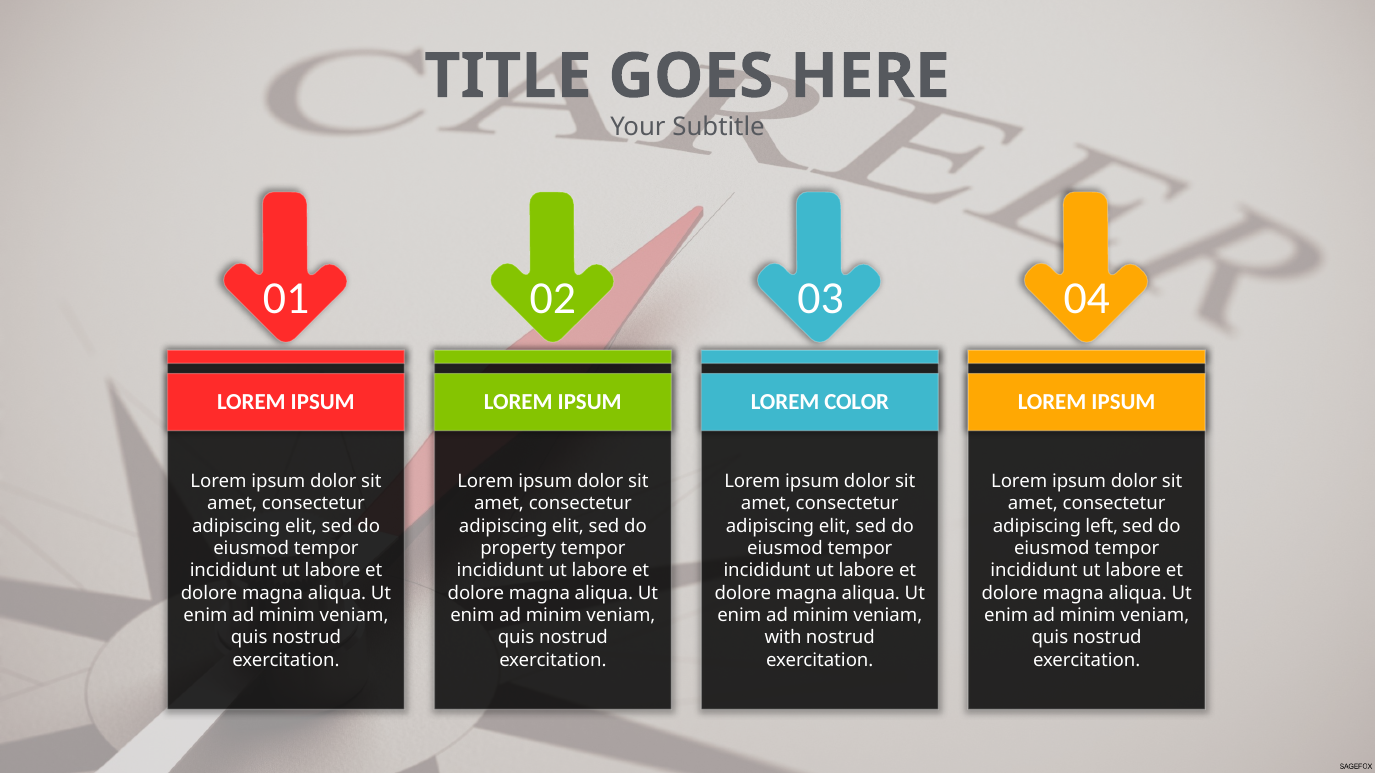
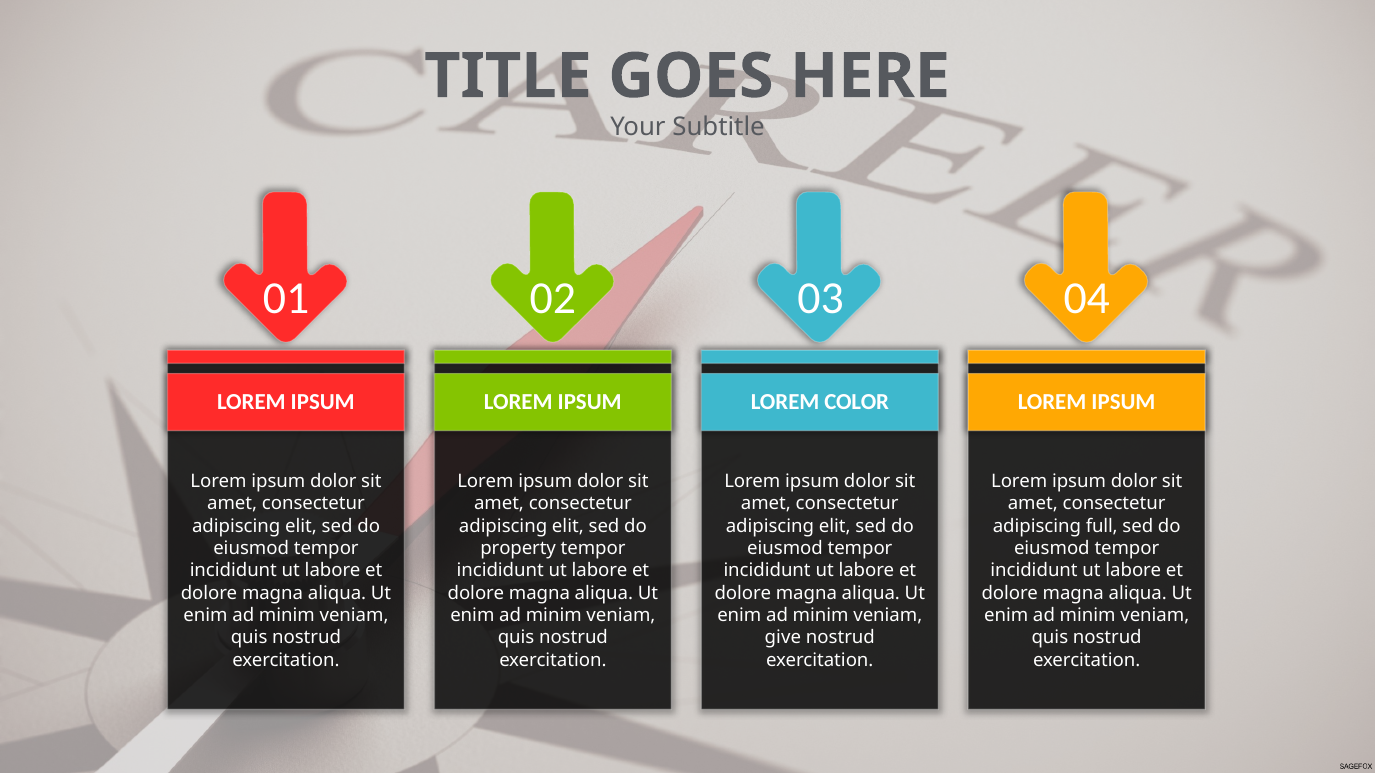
left: left -> full (1102, 526)
with: with -> give (783, 638)
